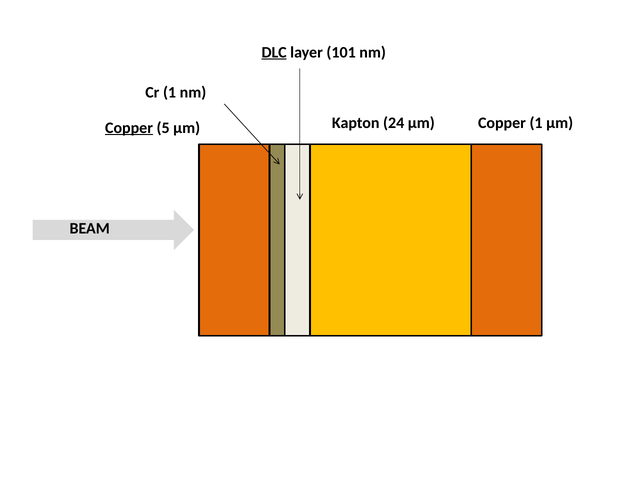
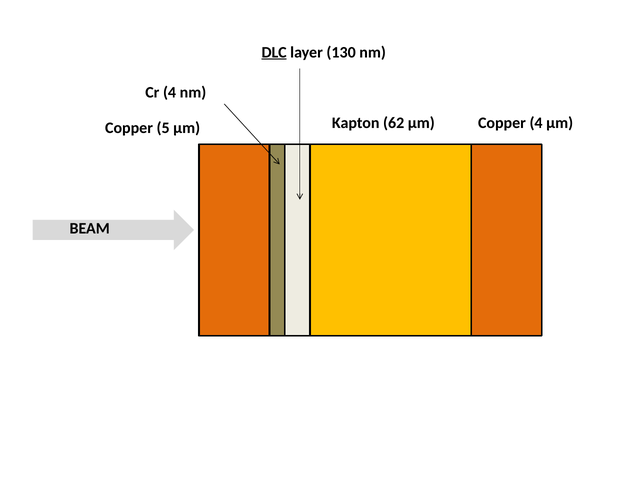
101: 101 -> 130 (341, 52)
Cr 1: 1 -> 4 (170, 93)
24: 24 -> 62 (394, 123)
Copper 1: 1 -> 4 (536, 123)
Copper underline: present -> none (129, 128)
